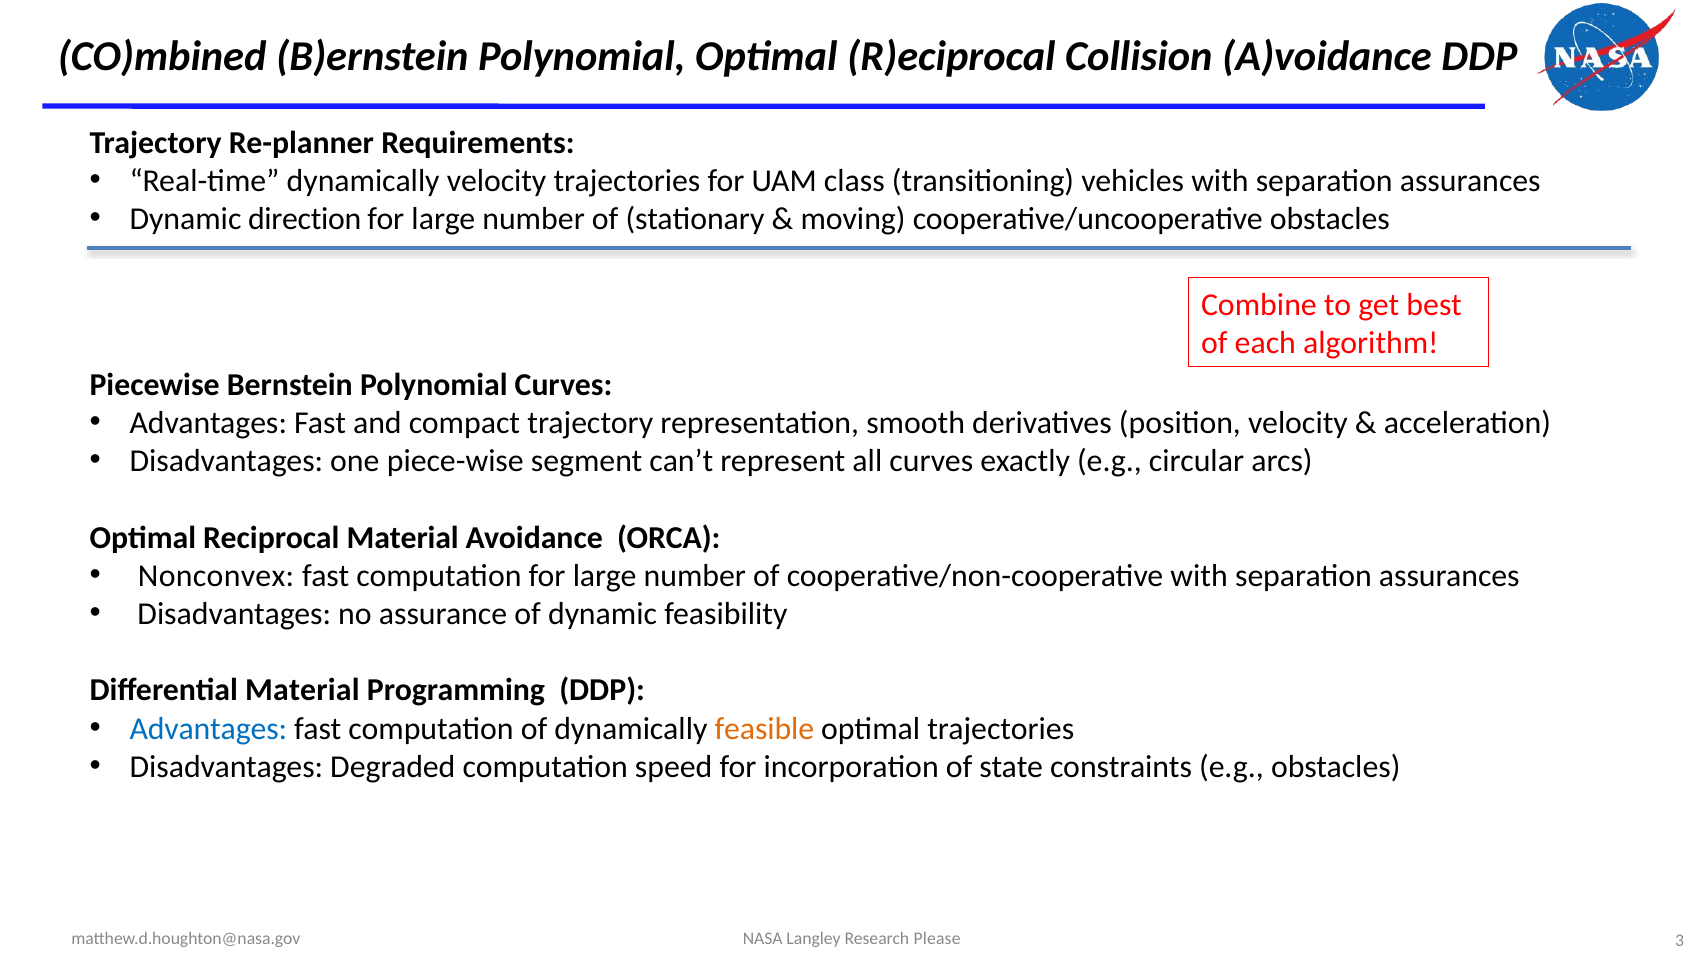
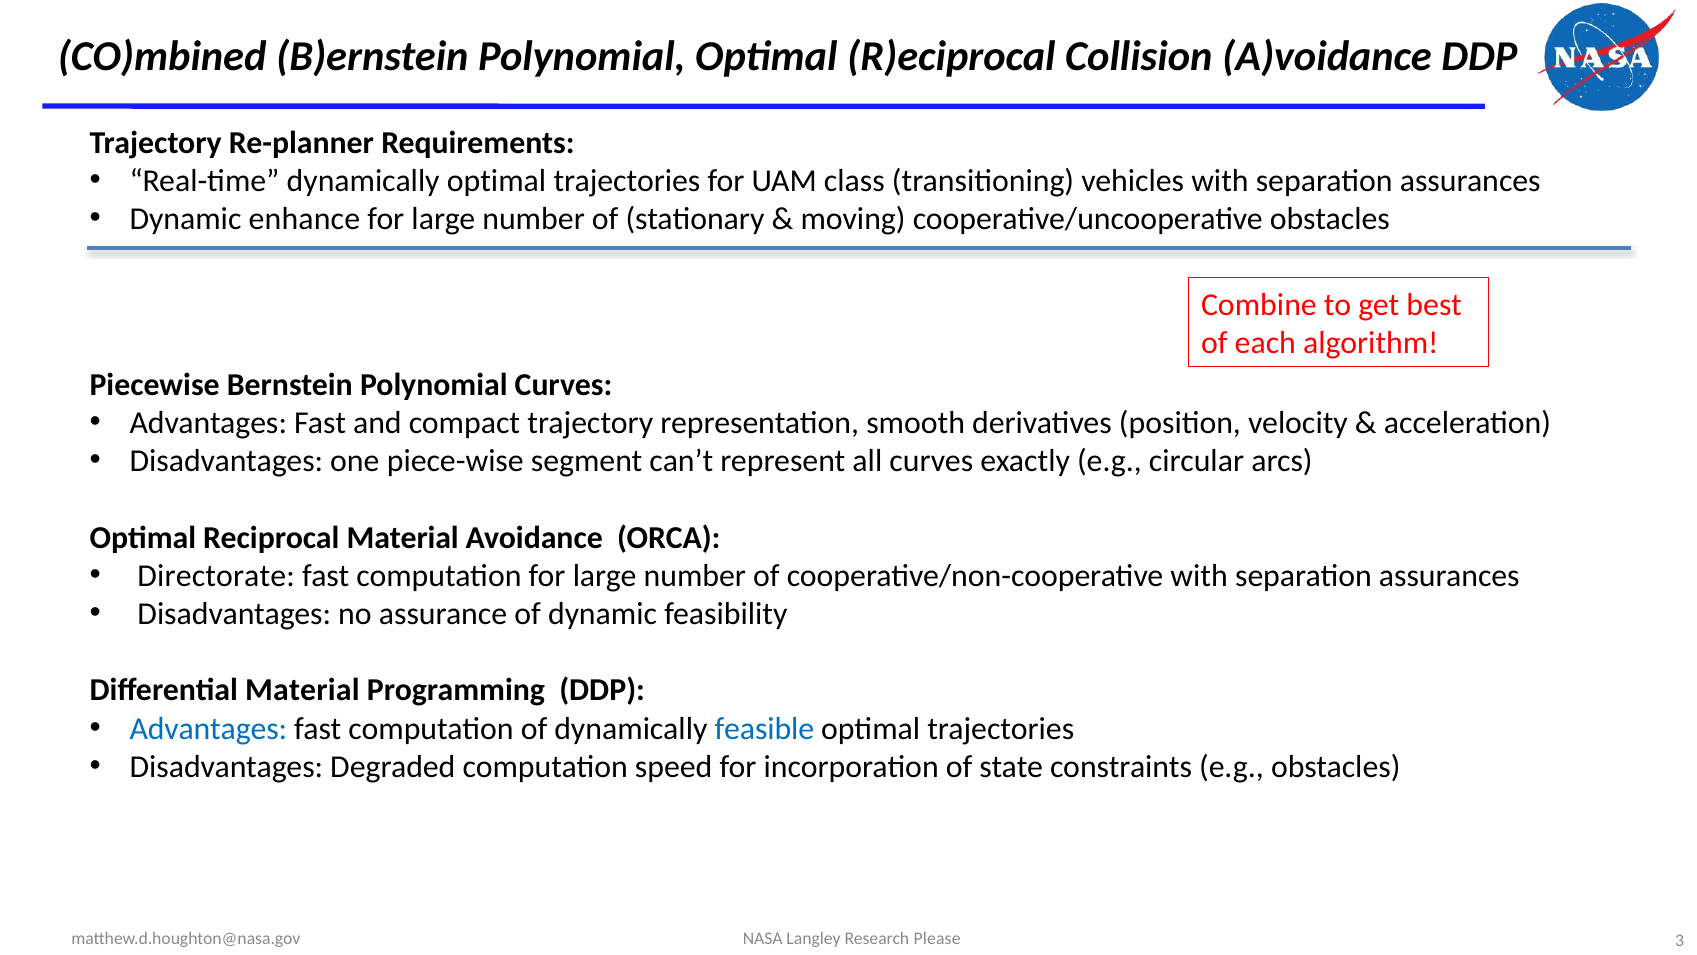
dynamically velocity: velocity -> optimal (497, 181)
direction: direction -> enhance (304, 219)
Nonconvex: Nonconvex -> Directorate (216, 576)
feasible colour: orange -> blue (764, 728)
